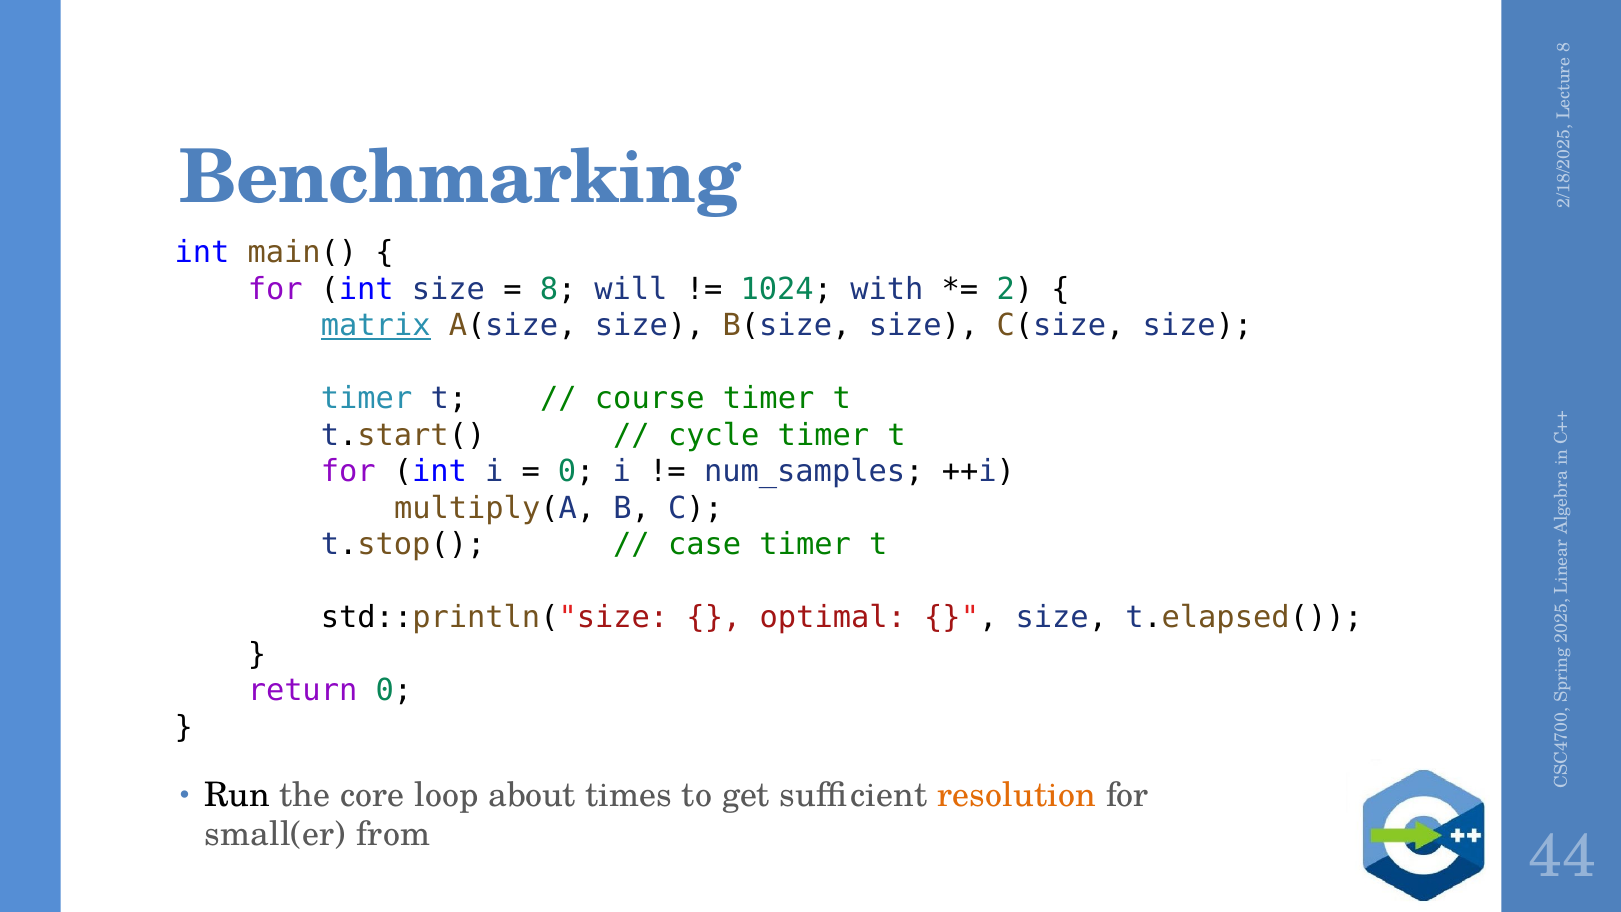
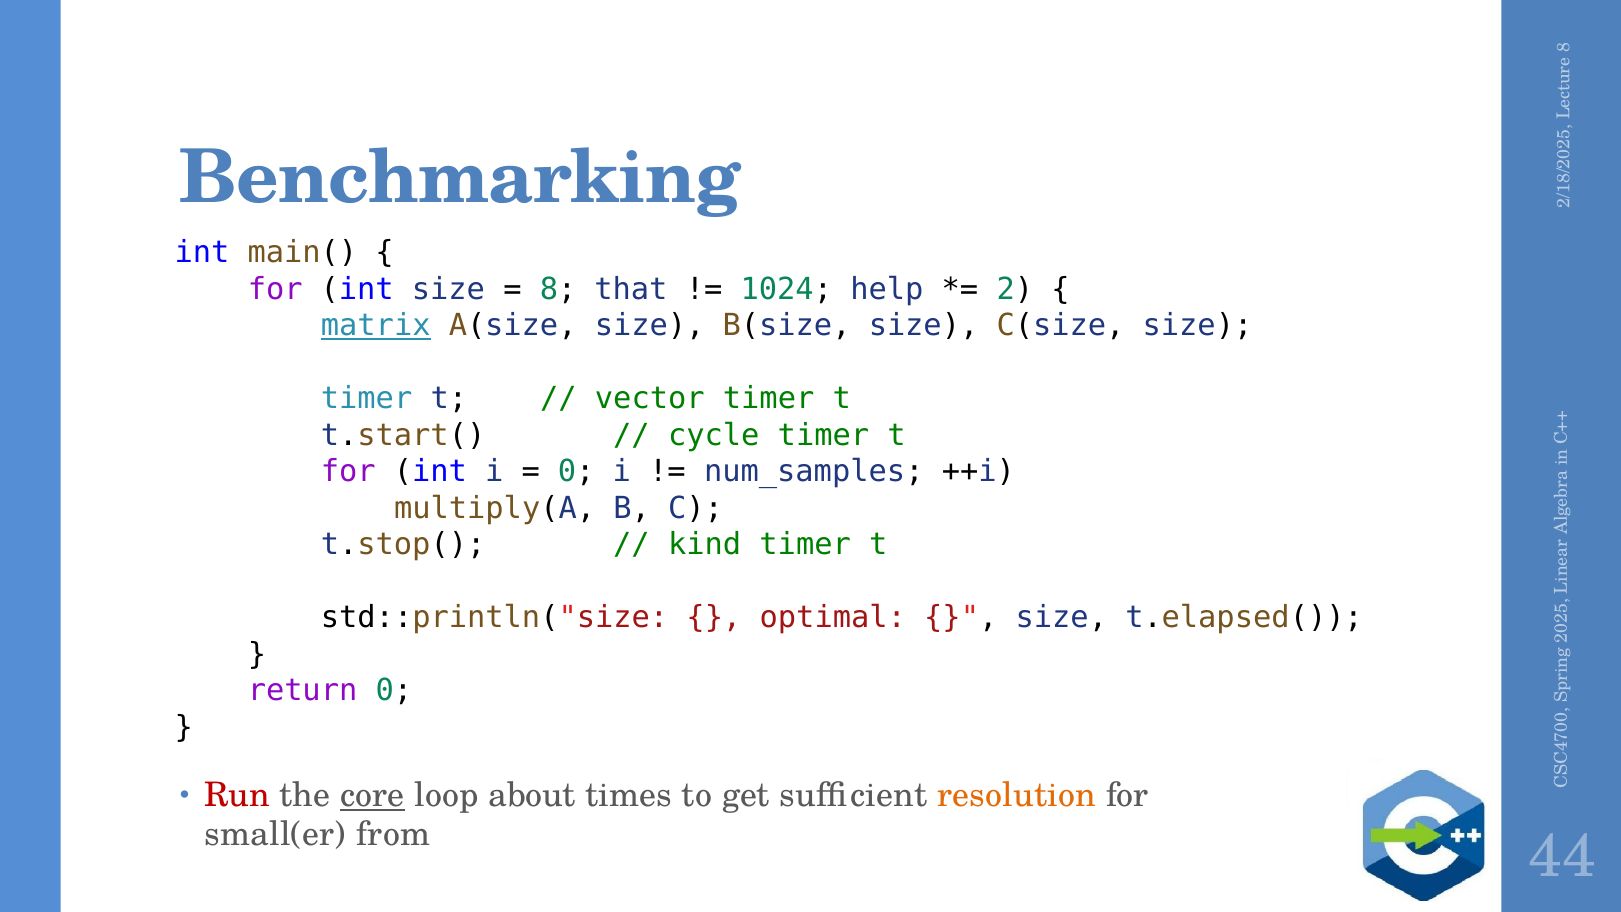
will: will -> that (631, 289)
with: with -> help (887, 289)
course: course -> vector (650, 399)
case: case -> kind (705, 545)
Run colour: black -> red (237, 796)
core underline: none -> present (372, 796)
